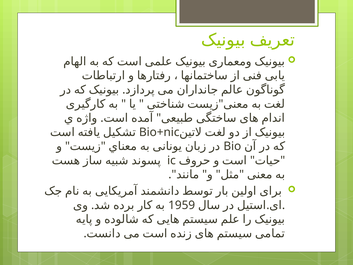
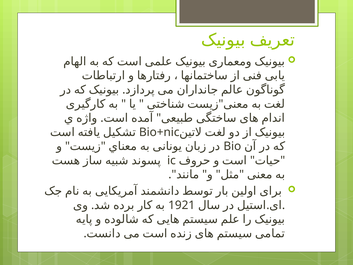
1959: 1959 -> 1921 (182, 205)
